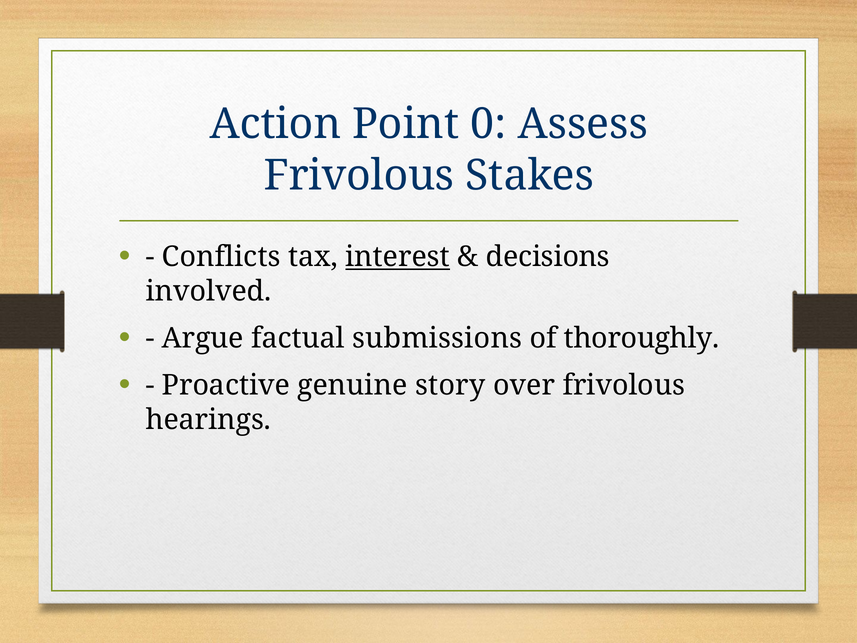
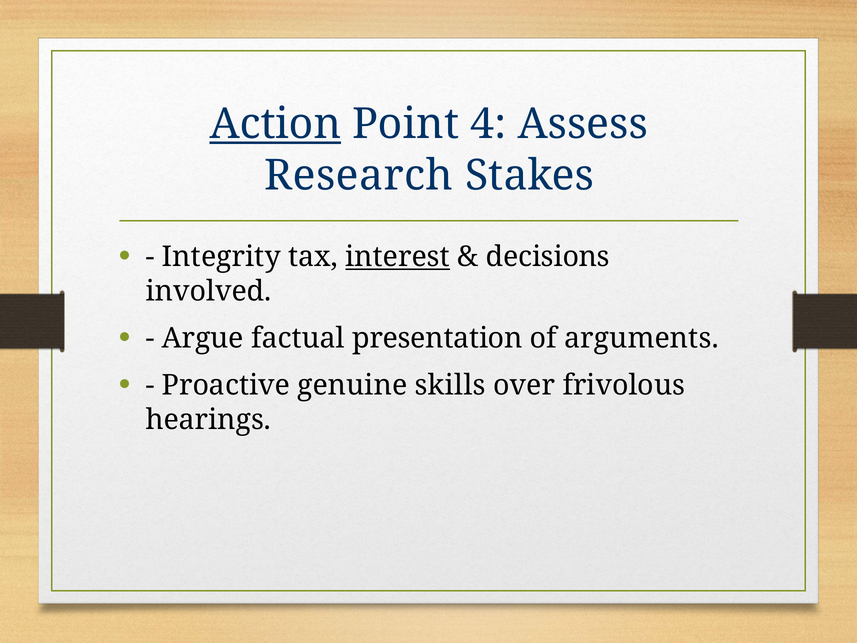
Action underline: none -> present (275, 124)
0: 0 -> 4 (488, 124)
Frivolous: Frivolous -> Research (359, 176)
Conflicts: Conflicts -> Integrity (221, 257)
submissions: submissions -> presentation (437, 338)
thoroughly: thoroughly -> arguments (641, 338)
story: story -> skills (450, 385)
